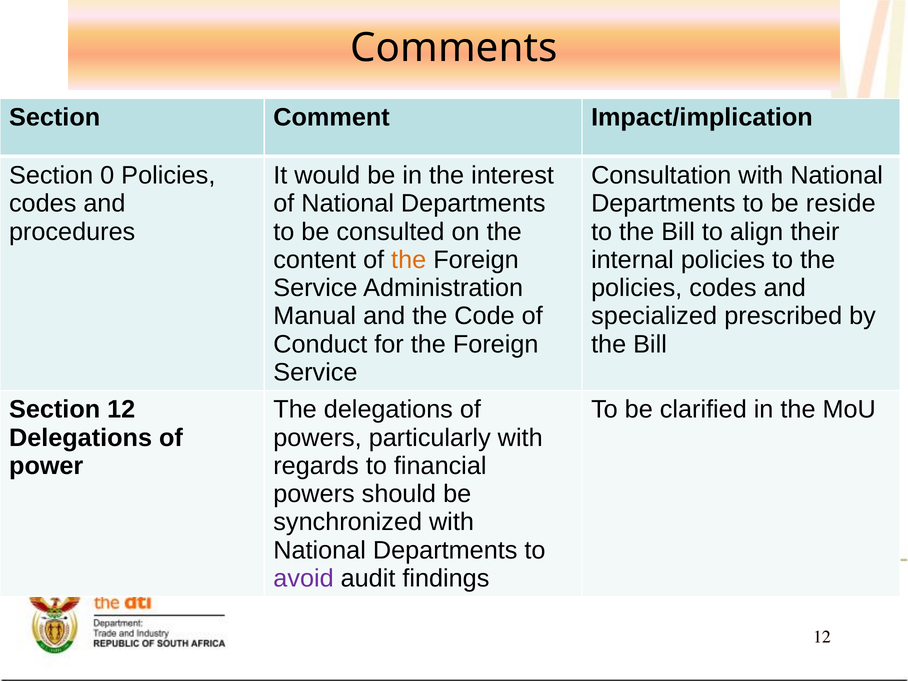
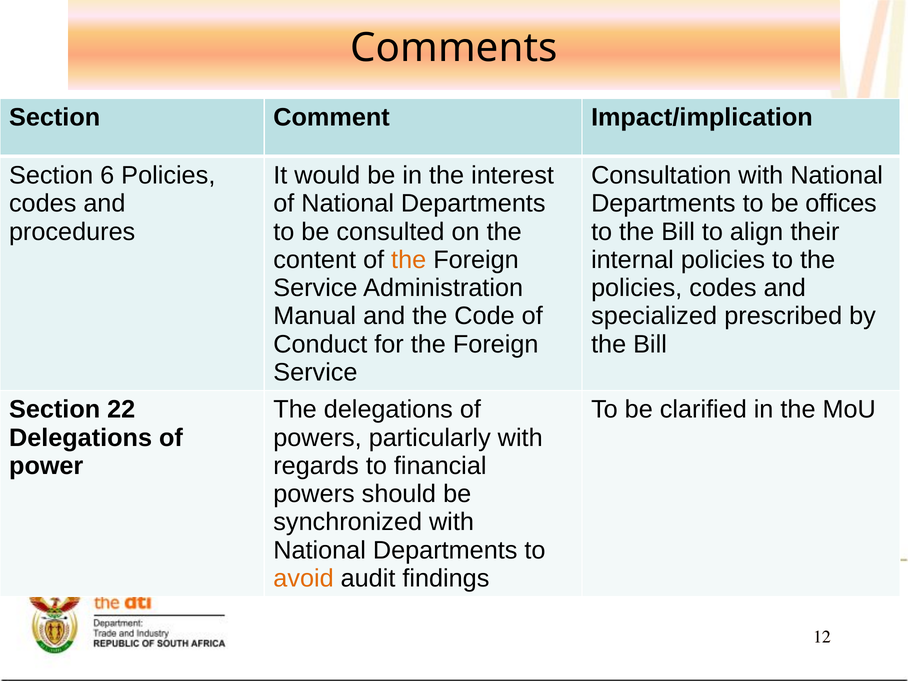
0: 0 -> 6 (107, 175)
reside: reside -> offices (841, 204)
Section 12: 12 -> 22 (121, 410)
avoid colour: purple -> orange (304, 578)
